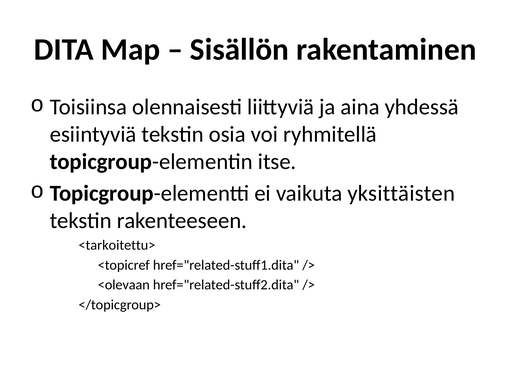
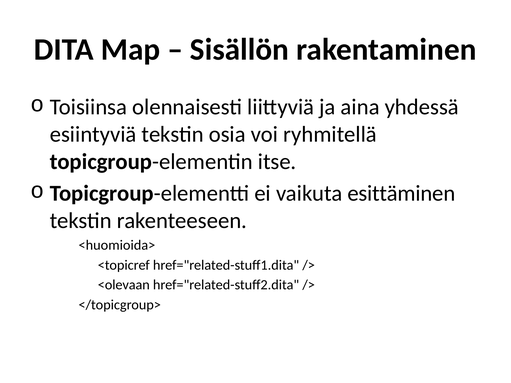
yksittäisten: yksittäisten -> esittäminen (401, 194)
<tarkoitettu>: <tarkoitettu> -> <huomioida> (117, 245)
